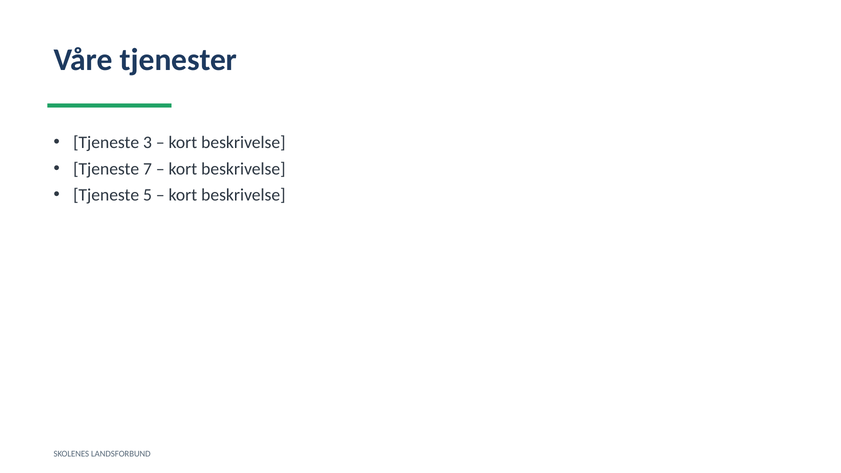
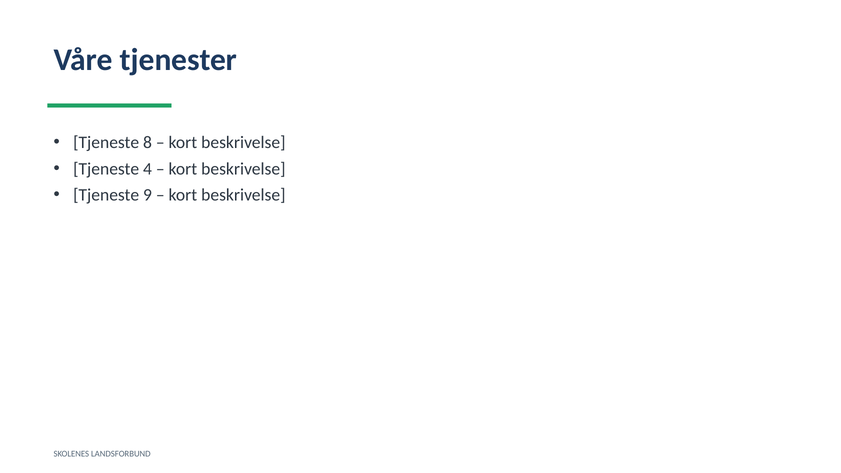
3: 3 -> 8 (147, 142)
7: 7 -> 4 (147, 169)
5: 5 -> 9 (147, 195)
